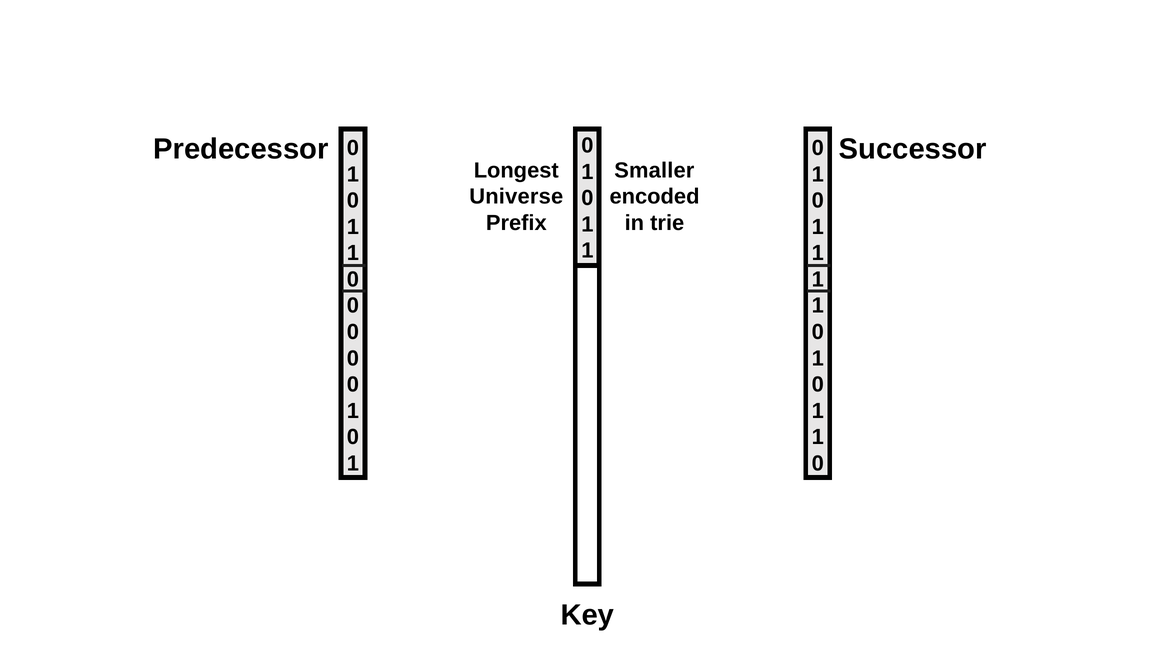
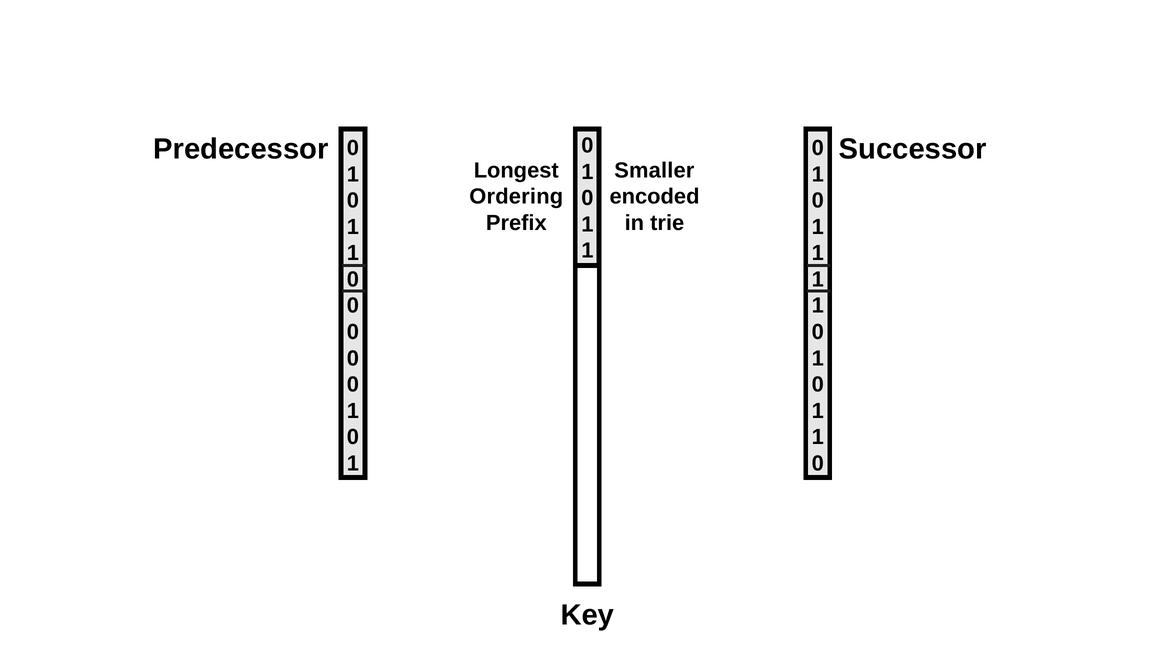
Universe: Universe -> Ordering (516, 197)
